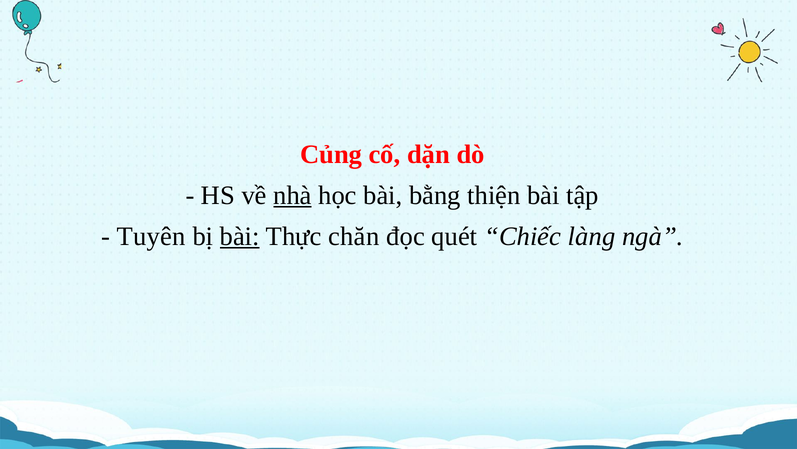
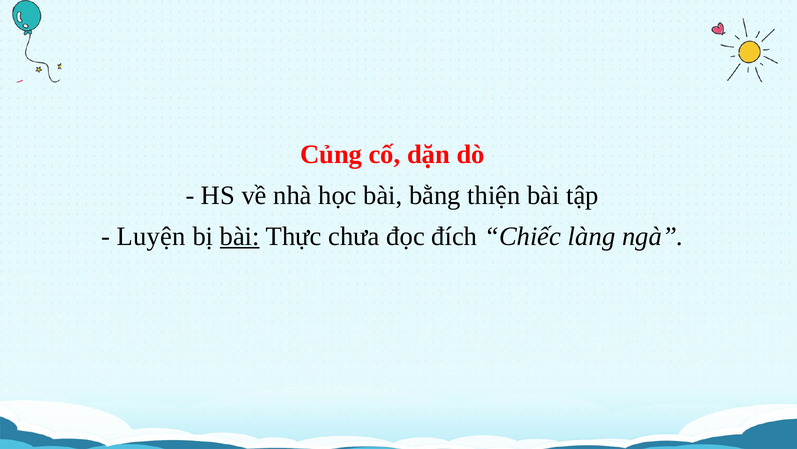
nhà underline: present -> none (293, 195)
Tuyên: Tuyên -> Luyện (151, 236)
chăn: chăn -> chưa (354, 236)
quét: quét -> đích (454, 236)
